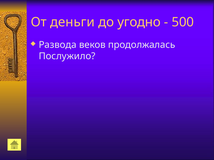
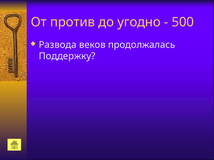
деньги: деньги -> против (73, 22)
Послужило: Послужило -> Поддержку (67, 56)
